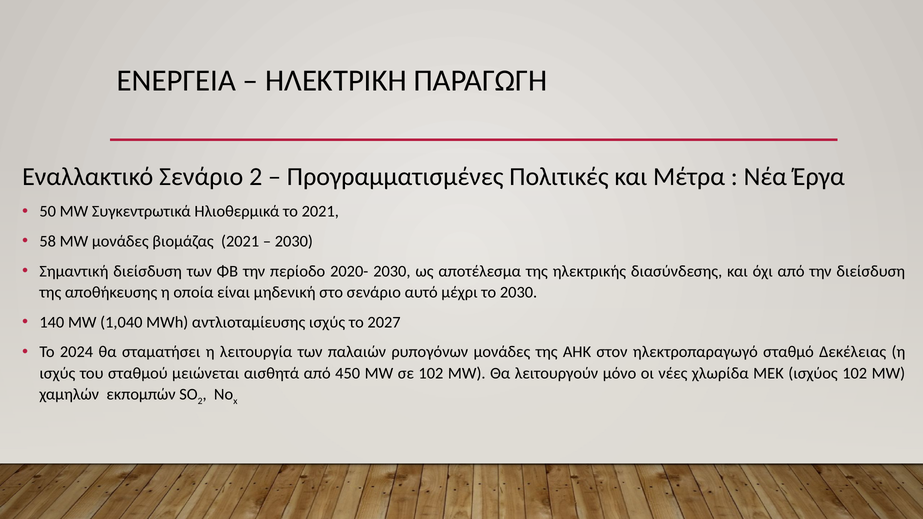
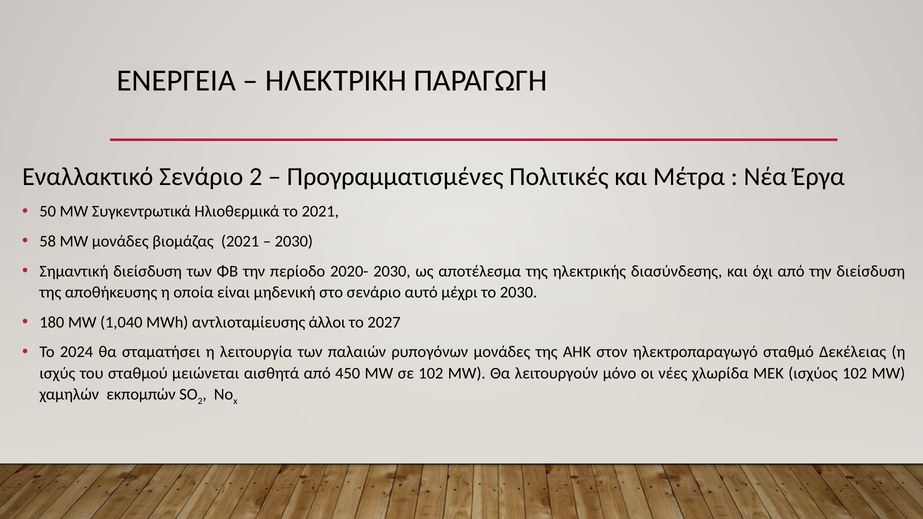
140: 140 -> 180 (52, 322)
αντλιοταμίευσης ισχύς: ισχύς -> άλλοι (327, 322)
